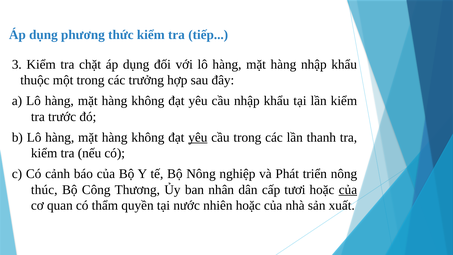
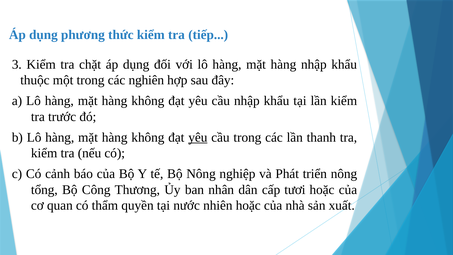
trưởng: trưởng -> nghiên (146, 80)
thúc: thúc -> tổng (44, 190)
của underline: present -> none (348, 190)
